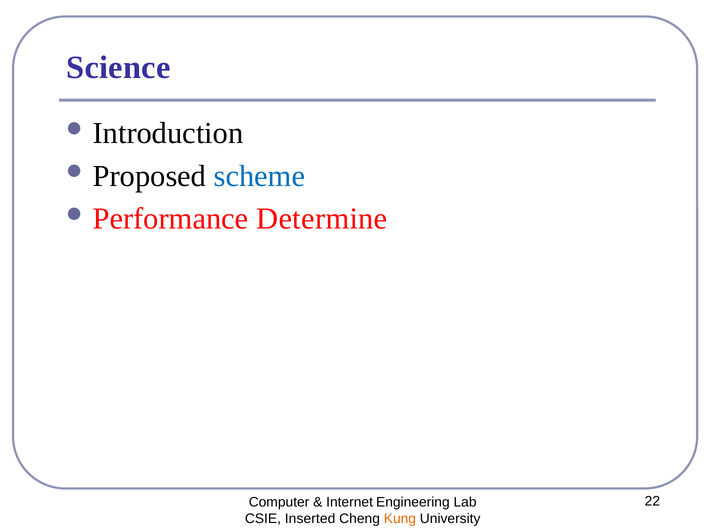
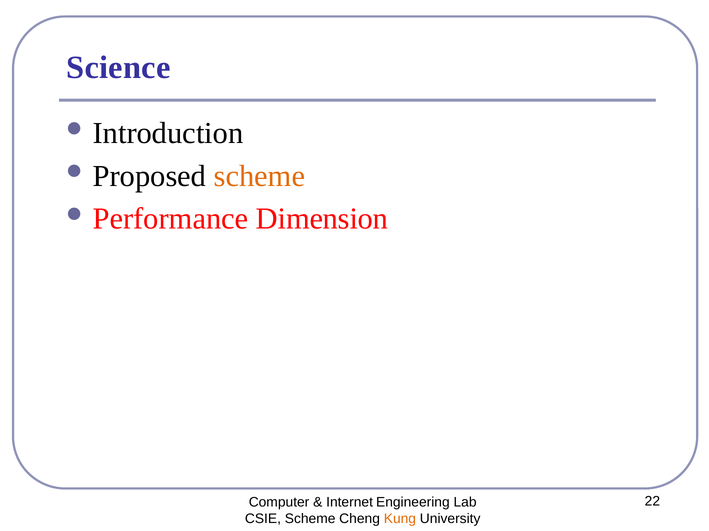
scheme colour: blue -> orange (259, 176)
Determine: Determine -> Dimension (322, 219)
CSIE Inserted: Inserted -> Scheme (310, 519)
